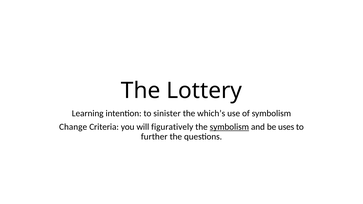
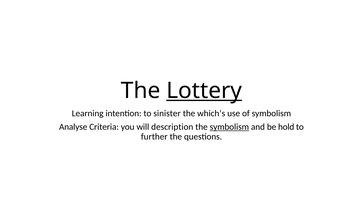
Lottery underline: none -> present (204, 91)
Change: Change -> Analyse (73, 127)
figuratively: figuratively -> description (172, 127)
uses: uses -> hold (286, 127)
